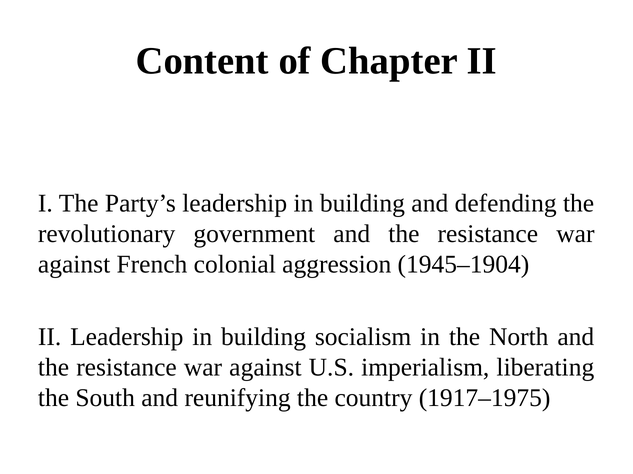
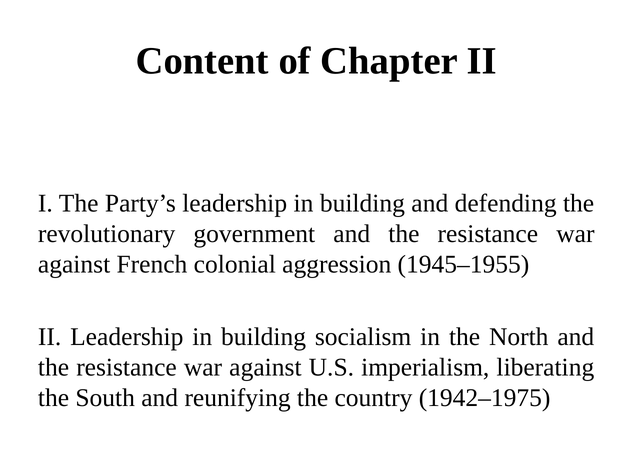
1945–1904: 1945–1904 -> 1945–1955 (463, 265)
1917–1975: 1917–1975 -> 1942–1975 (485, 398)
